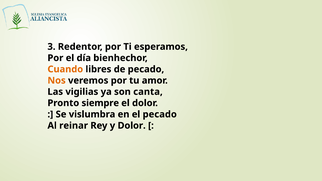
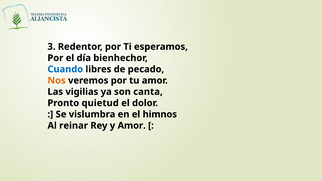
Cuando colour: orange -> blue (65, 69)
siempre: siempre -> quietud (100, 103)
el pecado: pecado -> himnos (160, 114)
y Dolor: Dolor -> Amor (132, 126)
